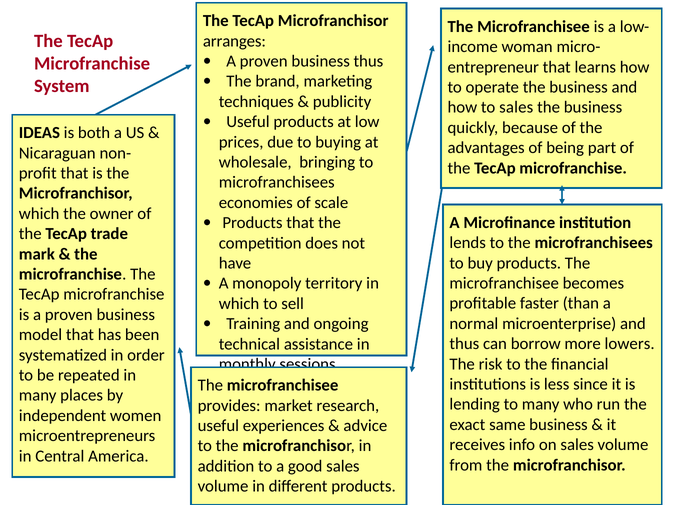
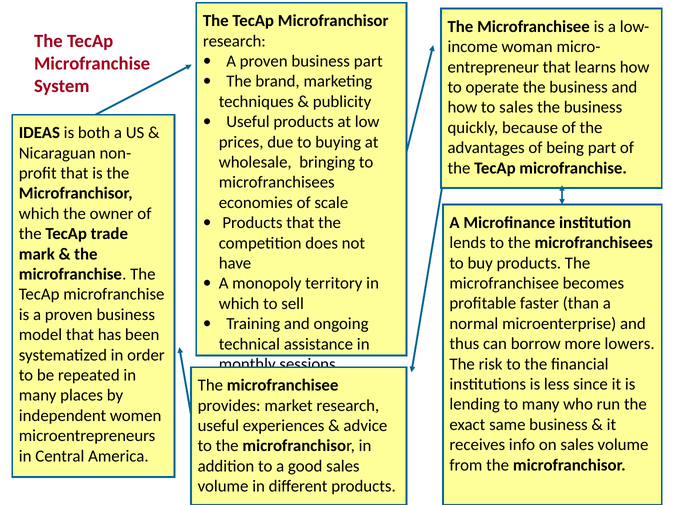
arranges: arranges -> research (234, 41)
business thus: thus -> part (368, 61)
